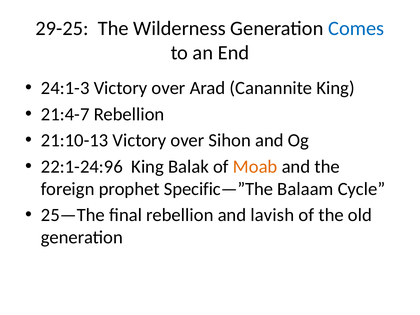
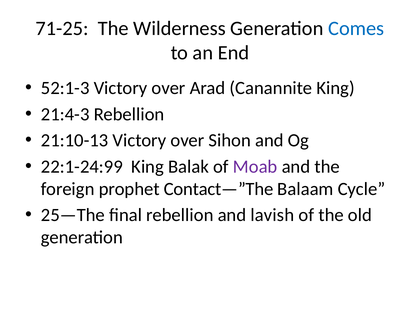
29-25: 29-25 -> 71-25 (62, 28)
24:1-3: 24:1-3 -> 52:1-3 (65, 88)
21:4-7: 21:4-7 -> 21:4-3 (65, 114)
22:1-24:96: 22:1-24:96 -> 22:1-24:99 (82, 167)
Moab colour: orange -> purple (255, 167)
Specific—”The: Specific—”The -> Contact—”The (219, 189)
